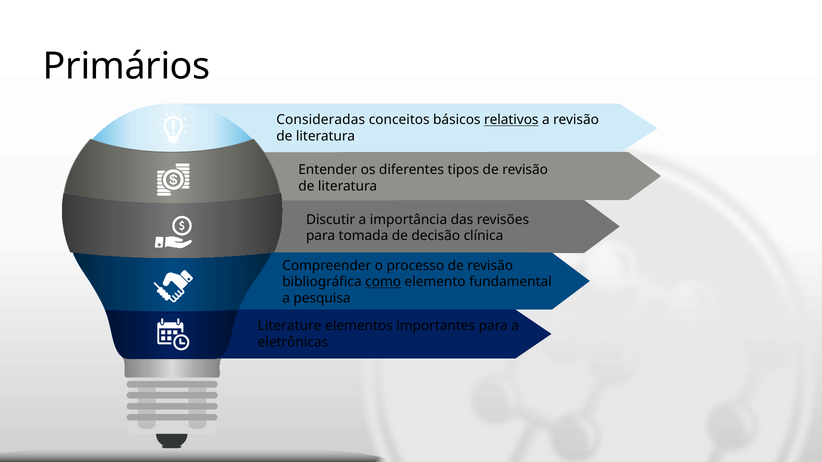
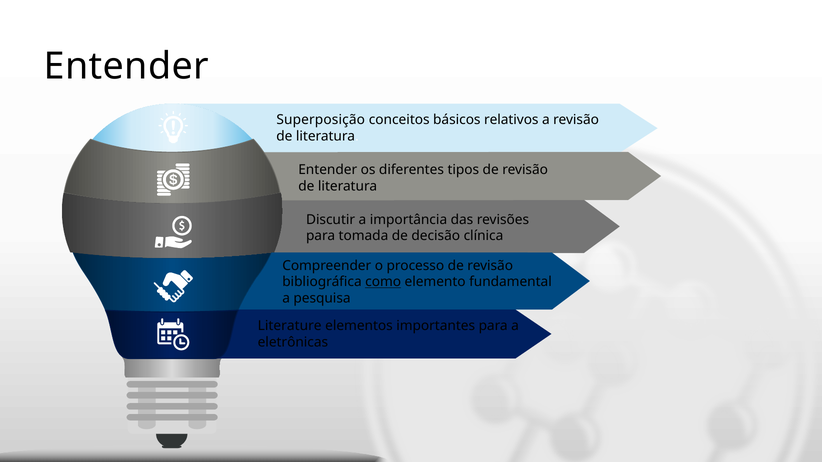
Primários: Primários -> Entender (126, 66)
Consideradas: Consideradas -> Superposição (321, 120)
relativos underline: present -> none (511, 120)
